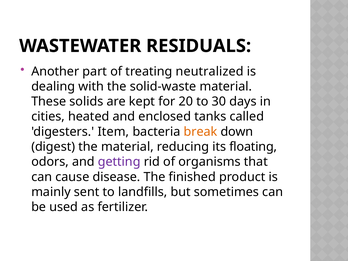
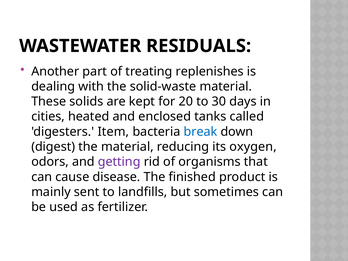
neutralized: neutralized -> replenishes (210, 71)
break colour: orange -> blue (200, 132)
floating: floating -> oxygen (253, 147)
